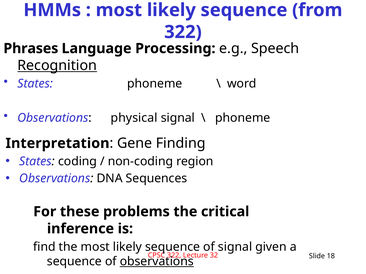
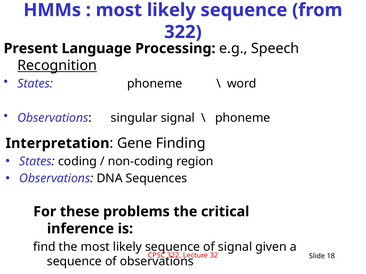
Phrases: Phrases -> Present (31, 49)
physical: physical -> singular (134, 118)
observations underline: present -> none (157, 262)
